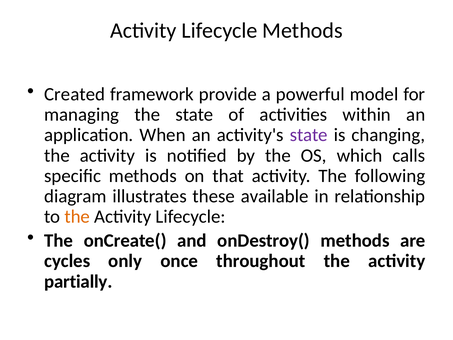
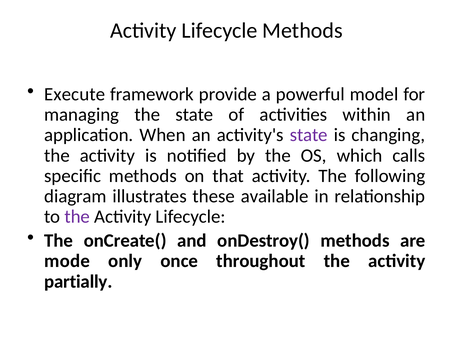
Created: Created -> Execute (75, 94)
the colour: orange -> purple (77, 216)
cycles: cycles -> mode (67, 261)
